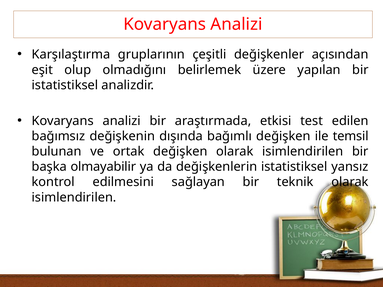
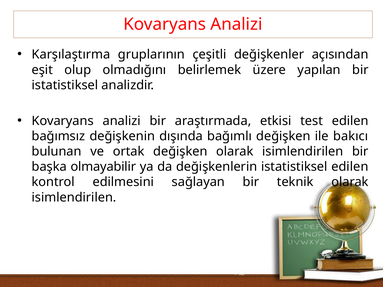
temsil: temsil -> bakıcı (351, 136)
istatistiksel yansız: yansız -> edilen (350, 167)
